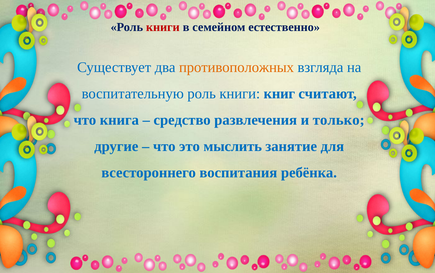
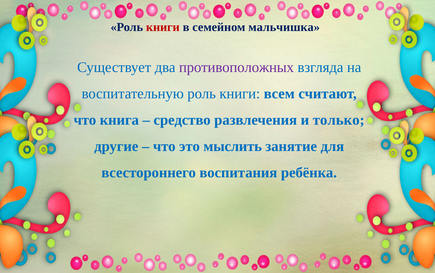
естественно: естественно -> мальчишка (284, 27)
противоположных colour: orange -> purple (236, 67)
книг: книг -> всем (279, 94)
